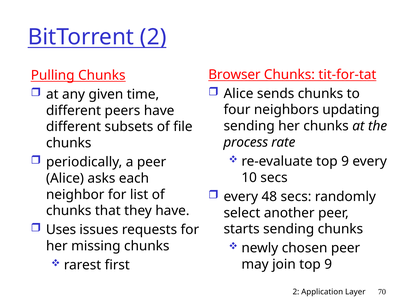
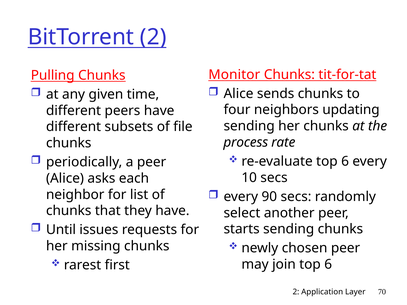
Browser: Browser -> Monitor (234, 75)
re-evaluate top 9: 9 -> 6 (345, 161)
48: 48 -> 90 (269, 197)
Uses: Uses -> Until (61, 230)
join top 9: 9 -> 6 (328, 265)
